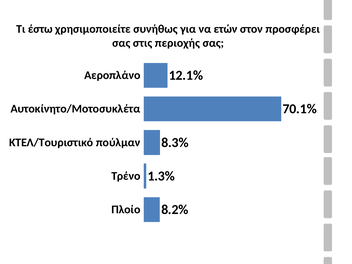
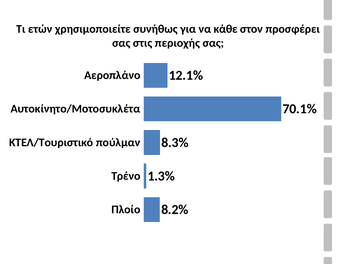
έστω: έστω -> ετών (40, 29)
ετών: ετών -> κάθε (226, 29)
